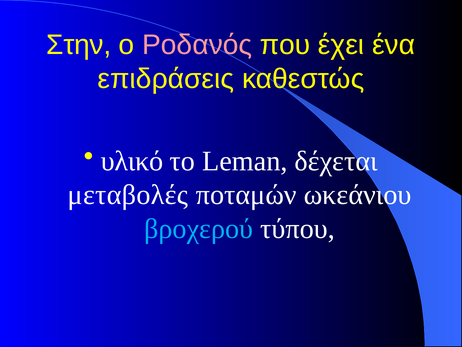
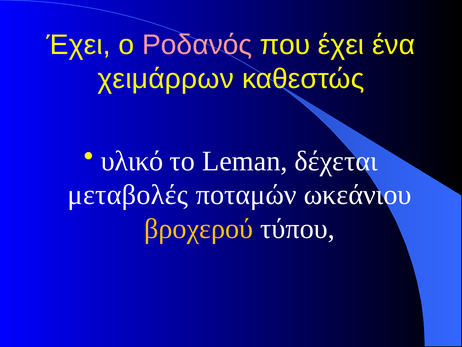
Στην: Στην -> Έχει (79, 45)
επιδράσεις: επιδράσεις -> χειμάρρων (166, 79)
βροχερού colour: light blue -> yellow (199, 229)
